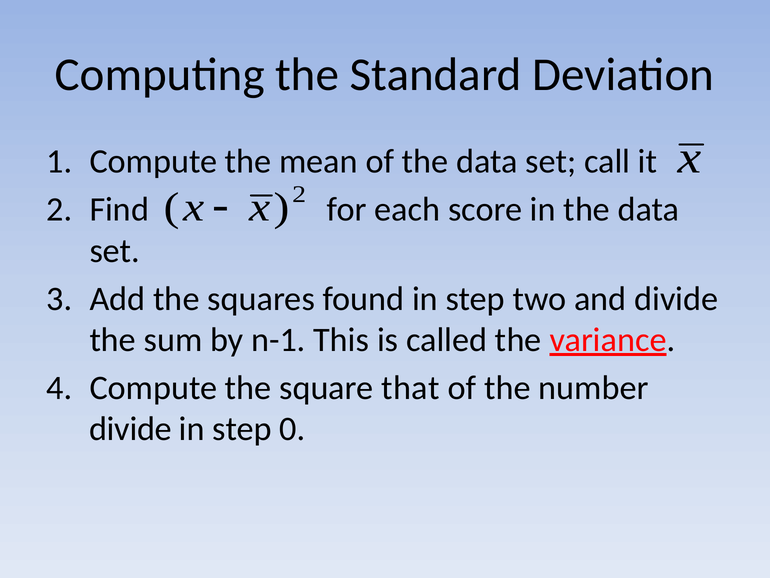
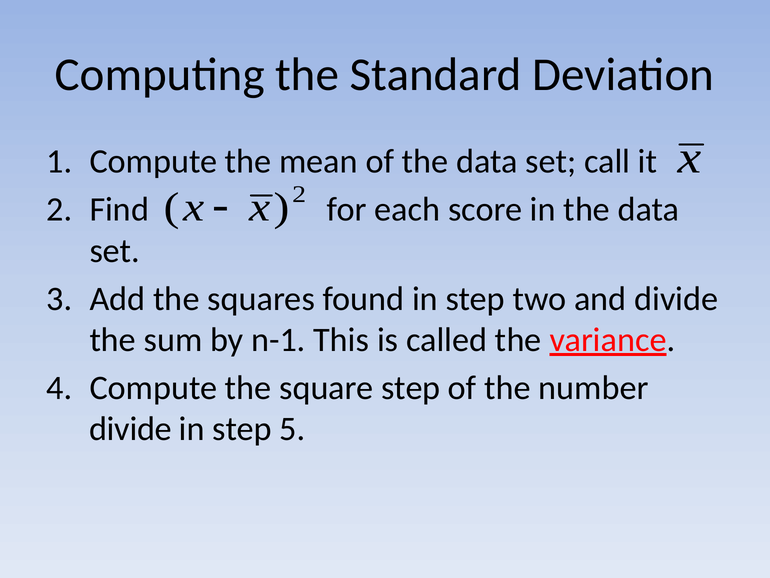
square that: that -> step (411, 387)
0: 0 -> 5 (292, 429)
